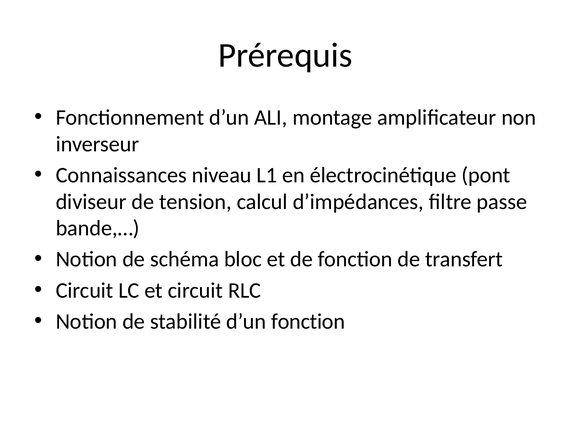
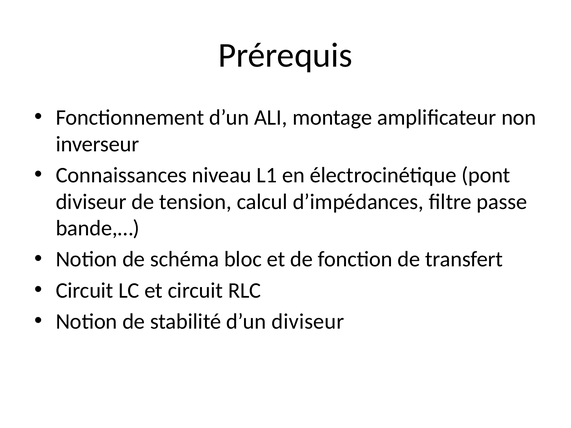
d’un fonction: fonction -> diviseur (308, 322)
